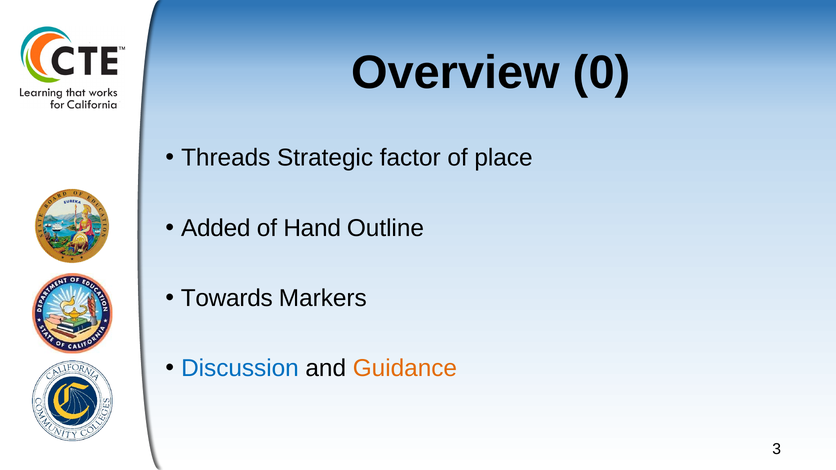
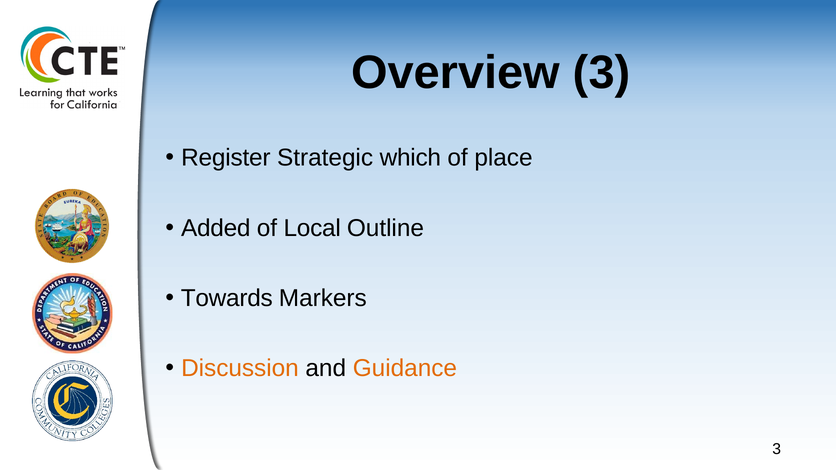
Overview 0: 0 -> 3 (602, 73)
Threads: Threads -> Register (226, 158)
factor: factor -> which (410, 158)
Hand: Hand -> Local (312, 228)
Discussion colour: blue -> orange (240, 368)
